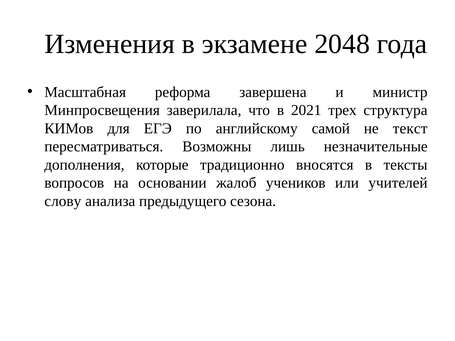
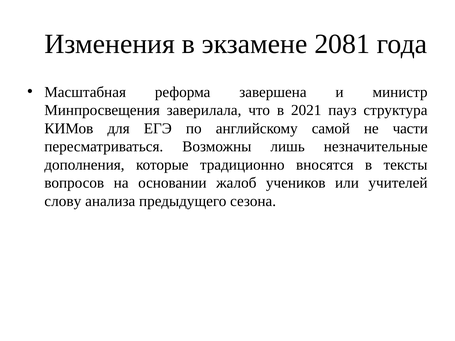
2048: 2048 -> 2081 (342, 44)
трех: трех -> пауз (342, 110)
текст: текст -> части (410, 128)
